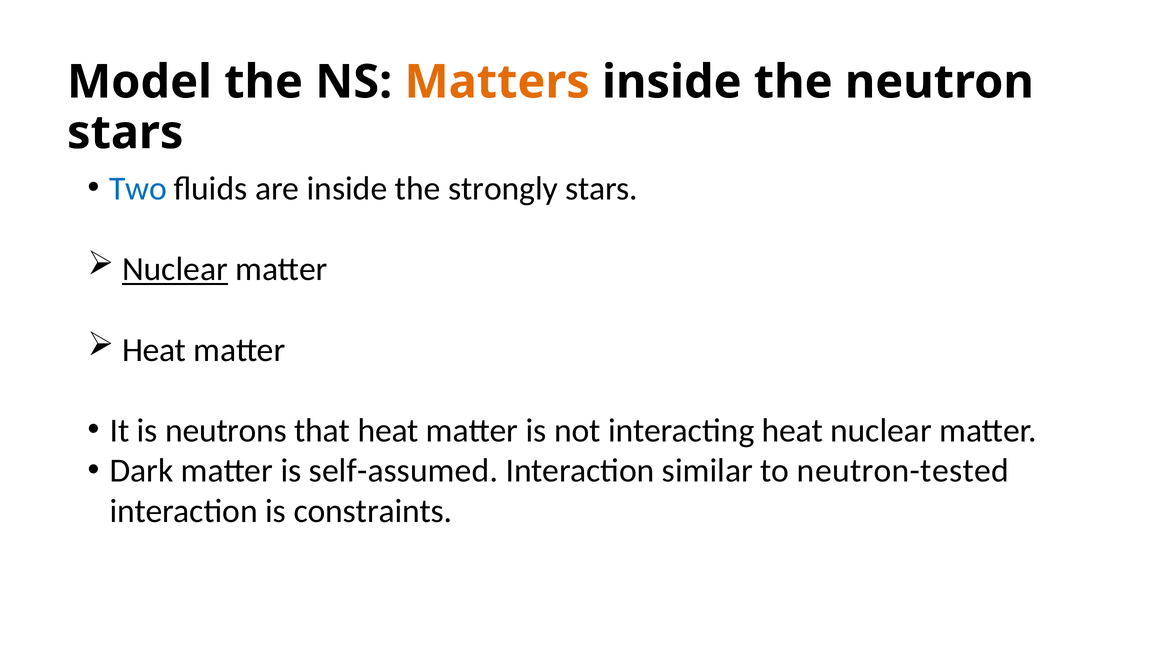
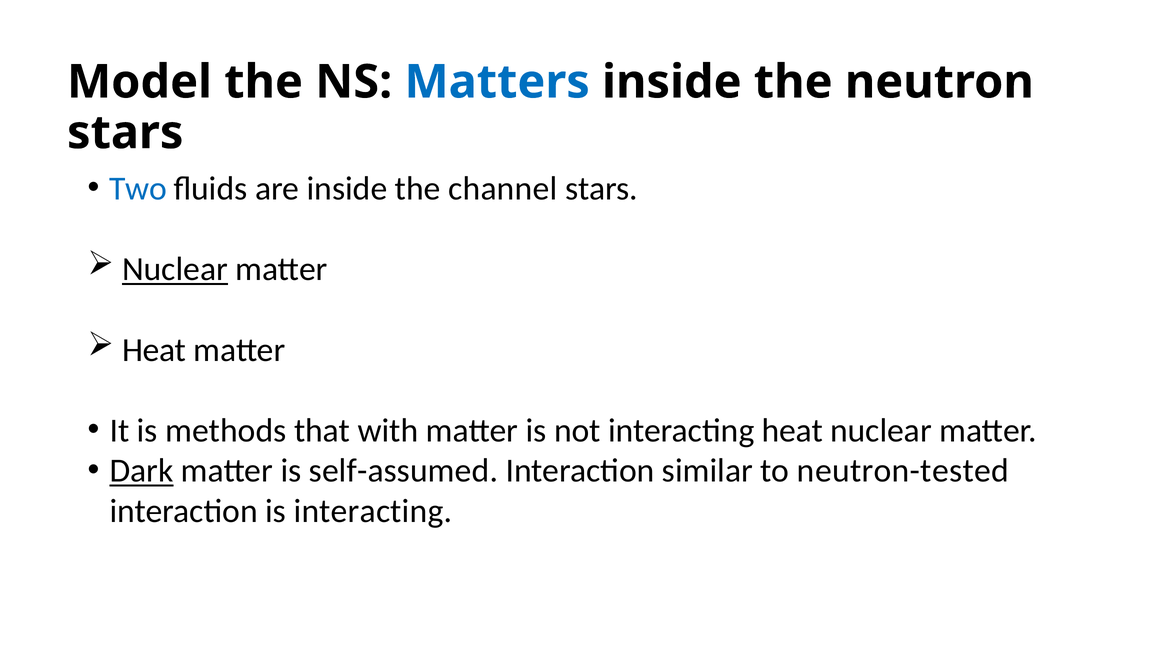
Matters colour: orange -> blue (497, 82)
strongly: strongly -> channel (503, 189)
neutrons: neutrons -> methods (226, 431)
that heat: heat -> with (388, 431)
Dark underline: none -> present (141, 471)
is constraints: constraints -> interacting (373, 511)
